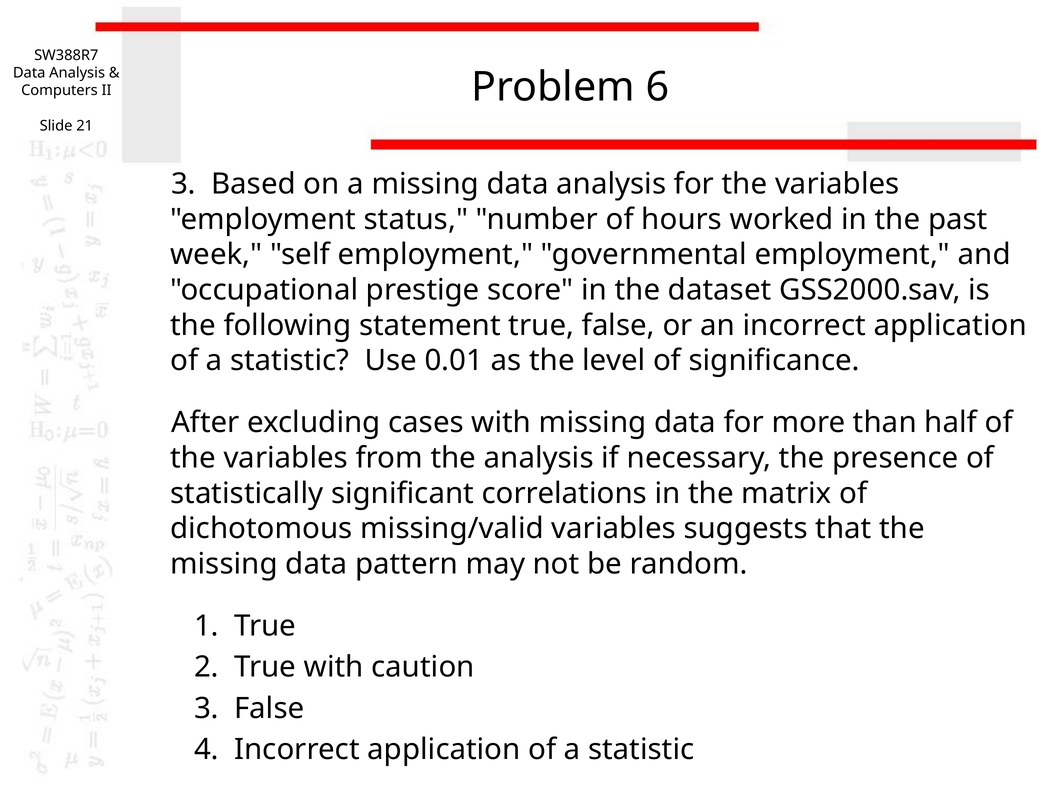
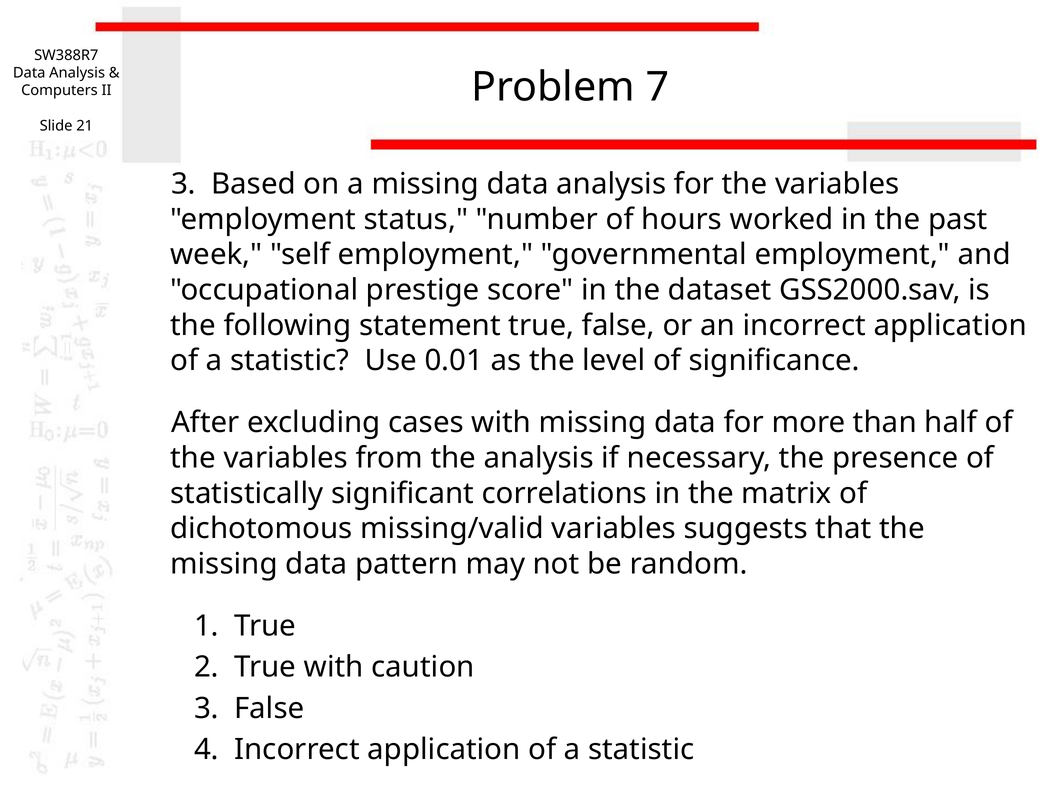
6: 6 -> 7 (657, 87)
